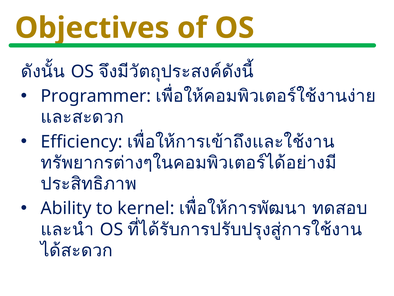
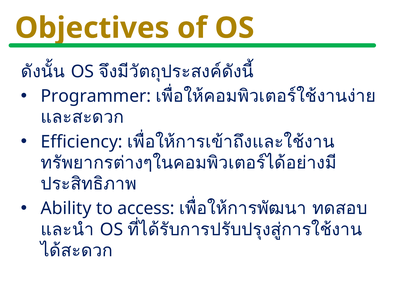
kernel: kernel -> access (146, 208)
